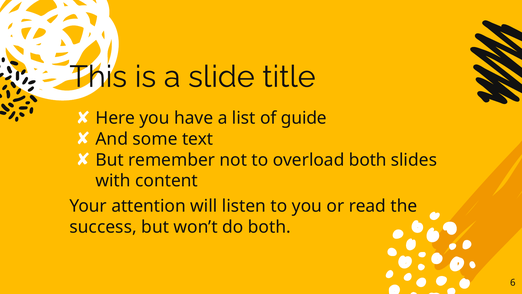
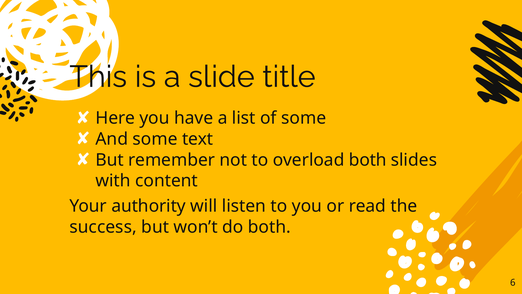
of guide: guide -> some (304, 118)
attention: attention -> authority (149, 206)
